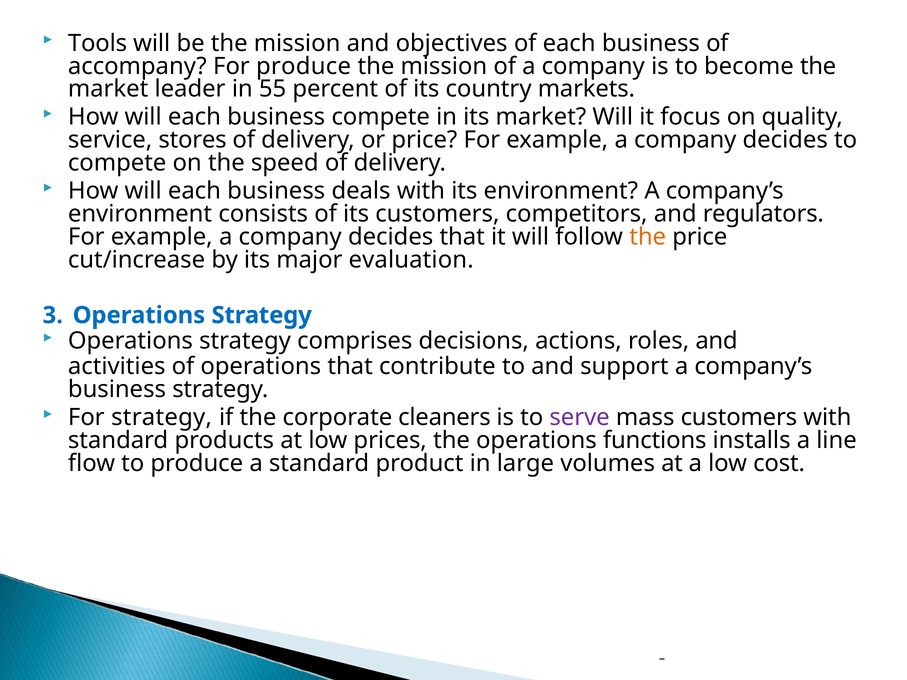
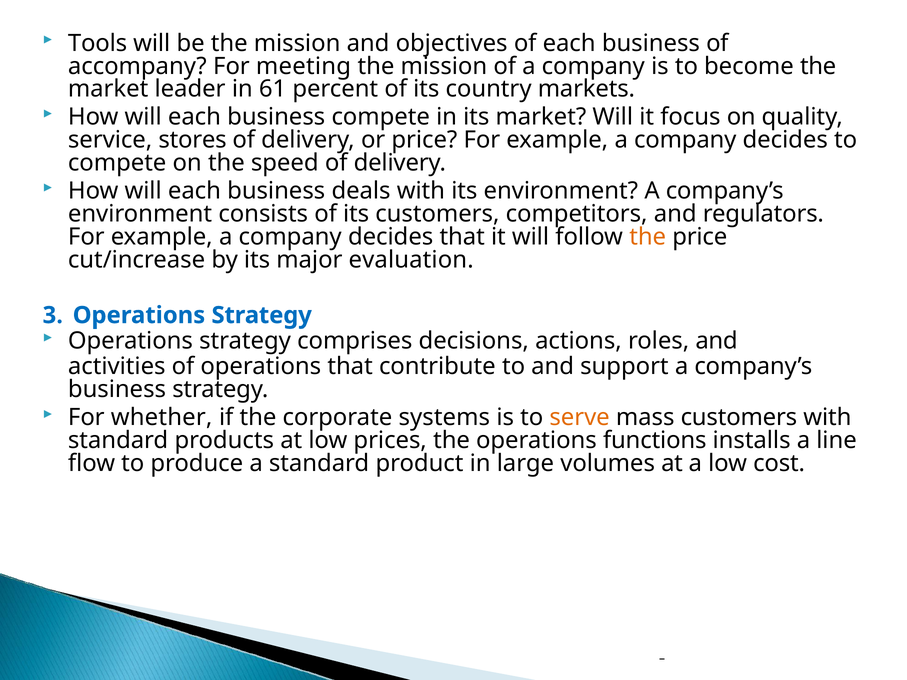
For produce: produce -> meeting (304, 66)
55: 55 -> 61 (273, 89)
For strategy: strategy -> whether (162, 418)
cleaners: cleaners -> systems (444, 418)
serve colour: purple -> orange (580, 418)
